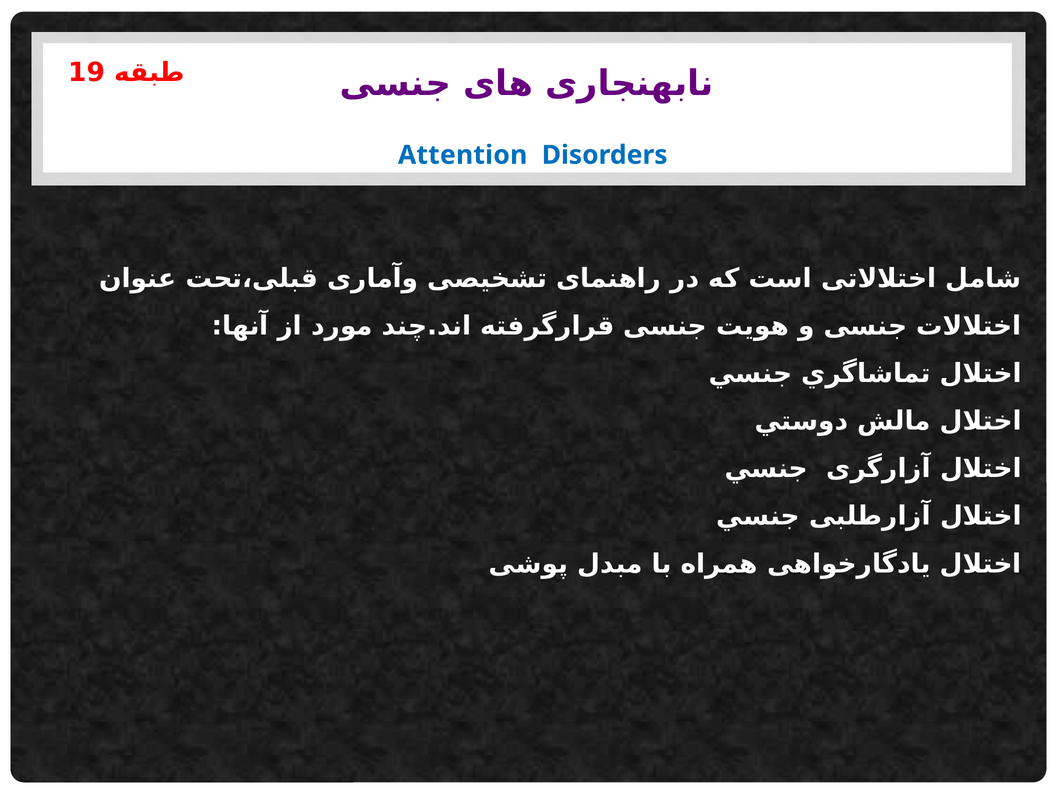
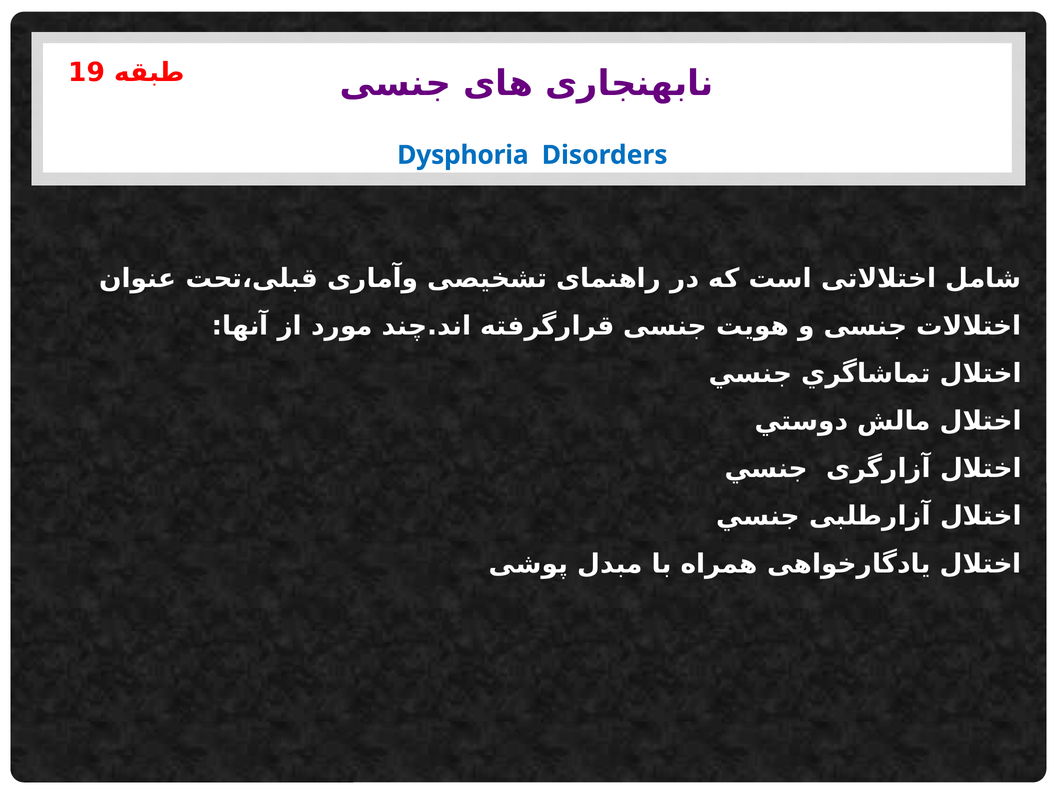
Attention: Attention -> Dysphoria (463, 155)
